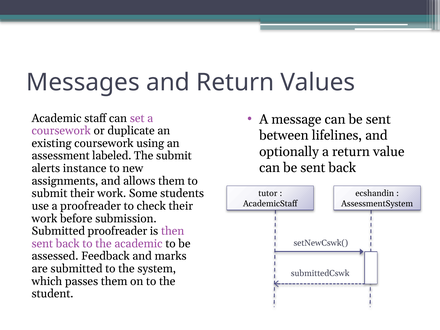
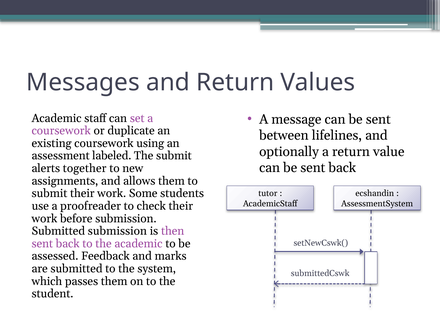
instance: instance -> together (85, 168)
Submitted proofreader: proofreader -> submission (117, 231)
